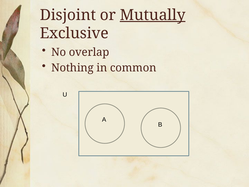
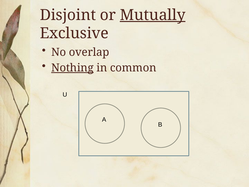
Nothing underline: none -> present (72, 68)
